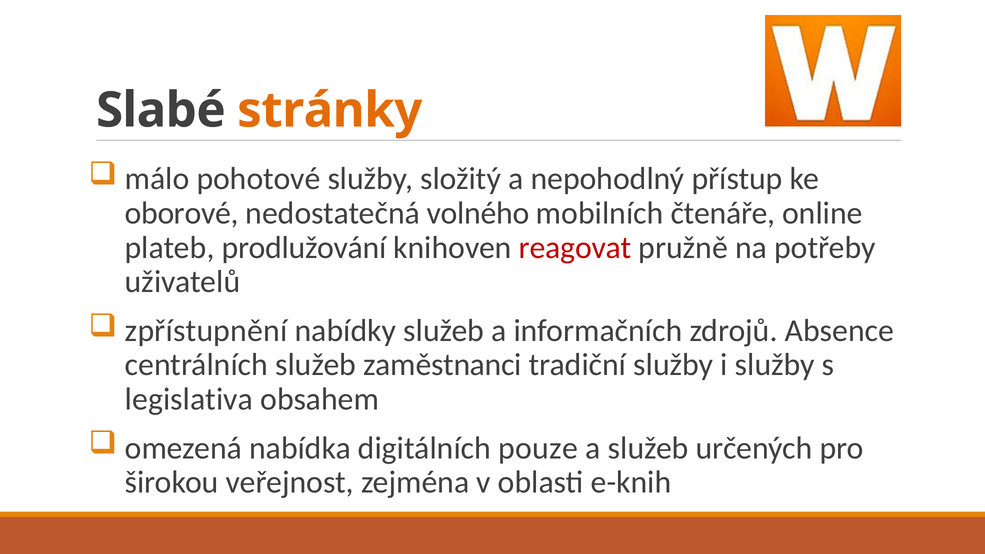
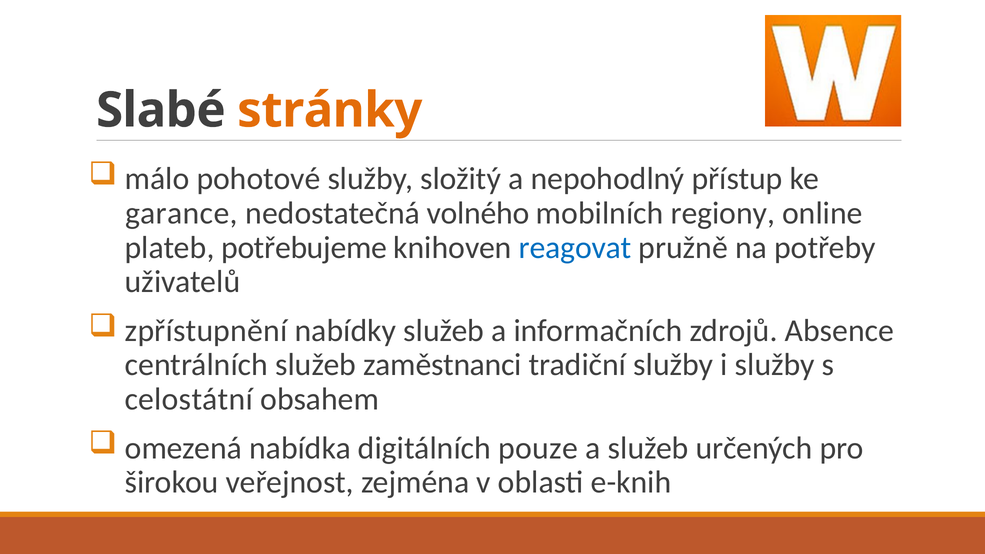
oborové: oborové -> garance (181, 213)
čtenáře: čtenáře -> regiony (723, 213)
prodlužování: prodlužování -> potřebujeme (304, 248)
reagovat colour: red -> blue (575, 248)
legislativa: legislativa -> celostátní (189, 399)
